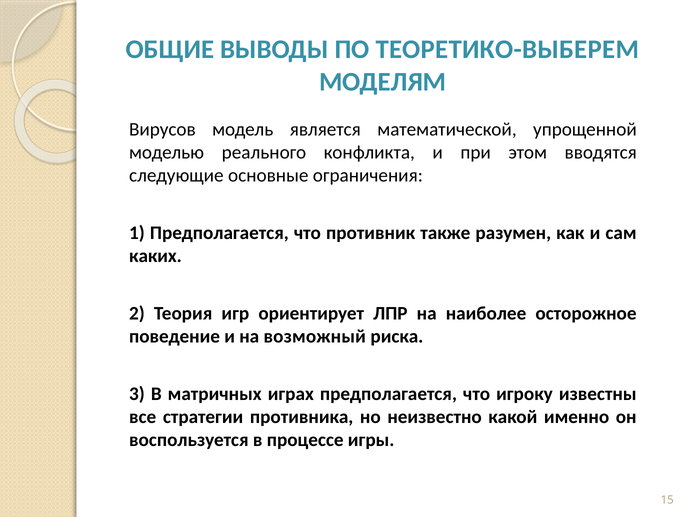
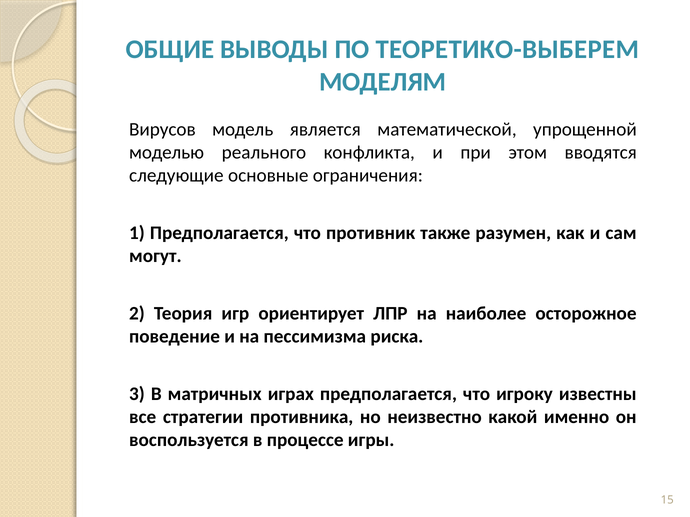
каких: каких -> могут (155, 256)
возможный: возможный -> пессимизма (315, 337)
